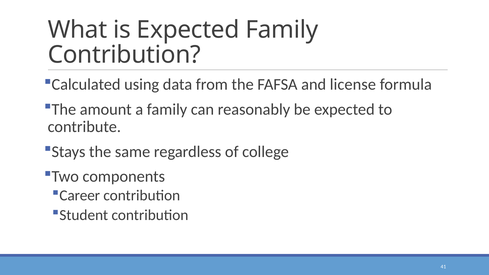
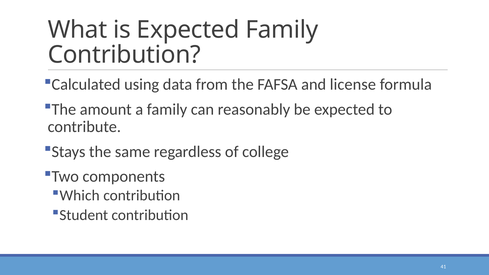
Career: Career -> Which (80, 196)
